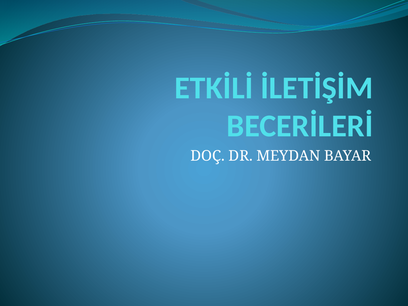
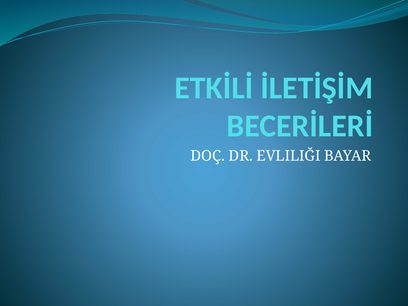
MEYDAN: MEYDAN -> EVLILIĞI (288, 156)
